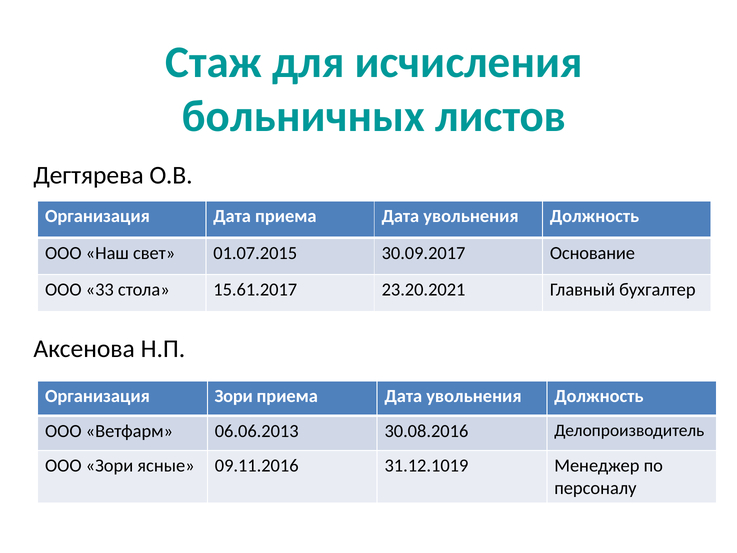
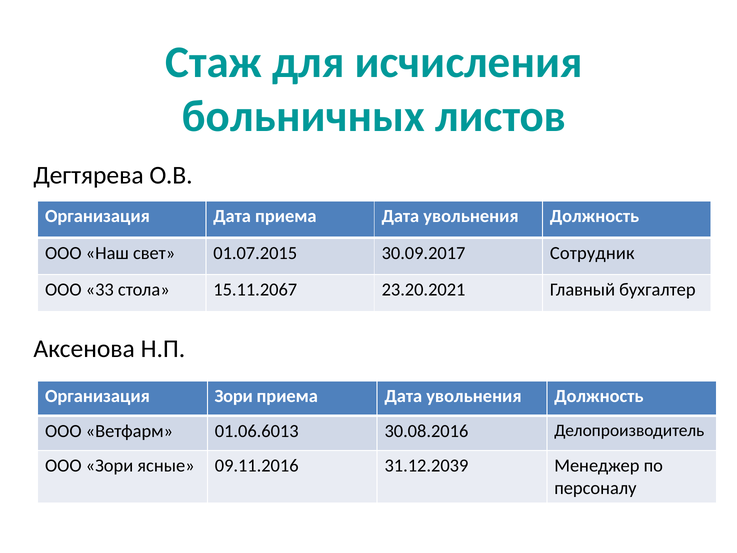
Основание: Основание -> Сотрудник (592, 253)
15.61.2017: 15.61.2017 -> 15.11.2067 (255, 290)
06.06.2013: 06.06.2013 -> 01.06.6013 (257, 431)
31.12.1019: 31.12.1019 -> 31.12.2039 (426, 466)
